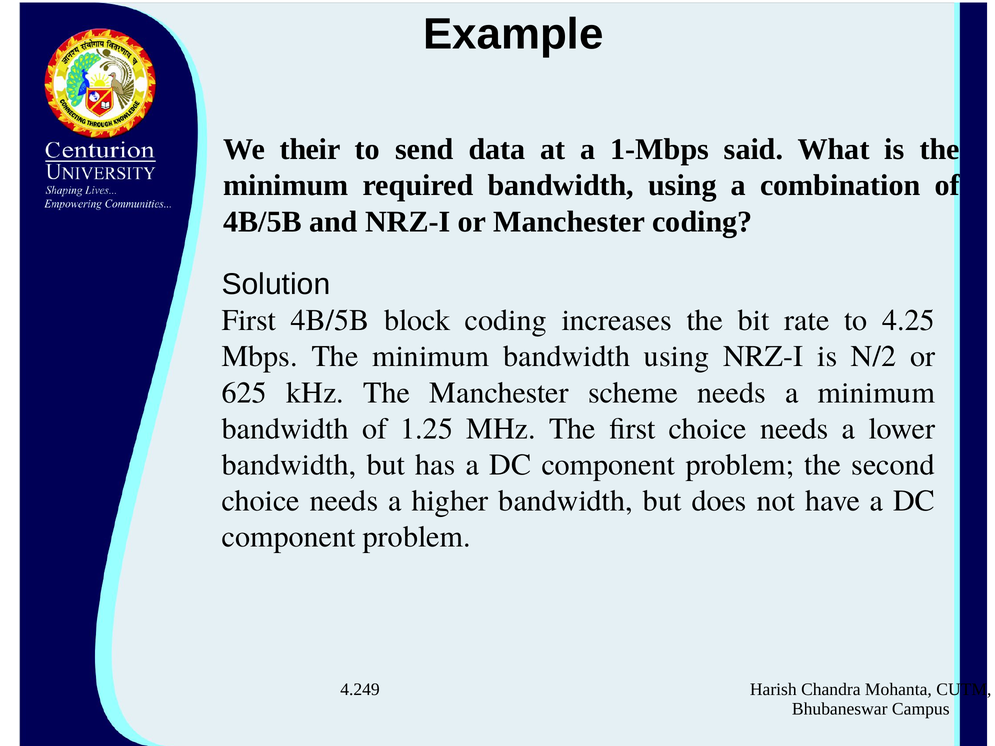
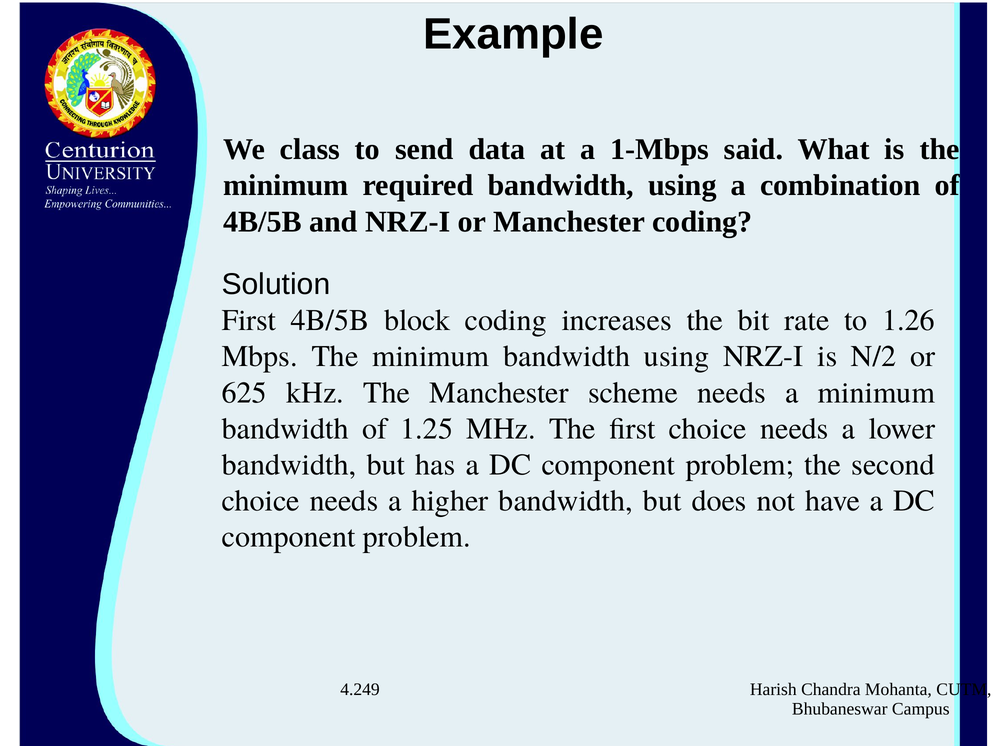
their: their -> class (310, 150)
4.25: 4.25 -> 1.26 (909, 321)
